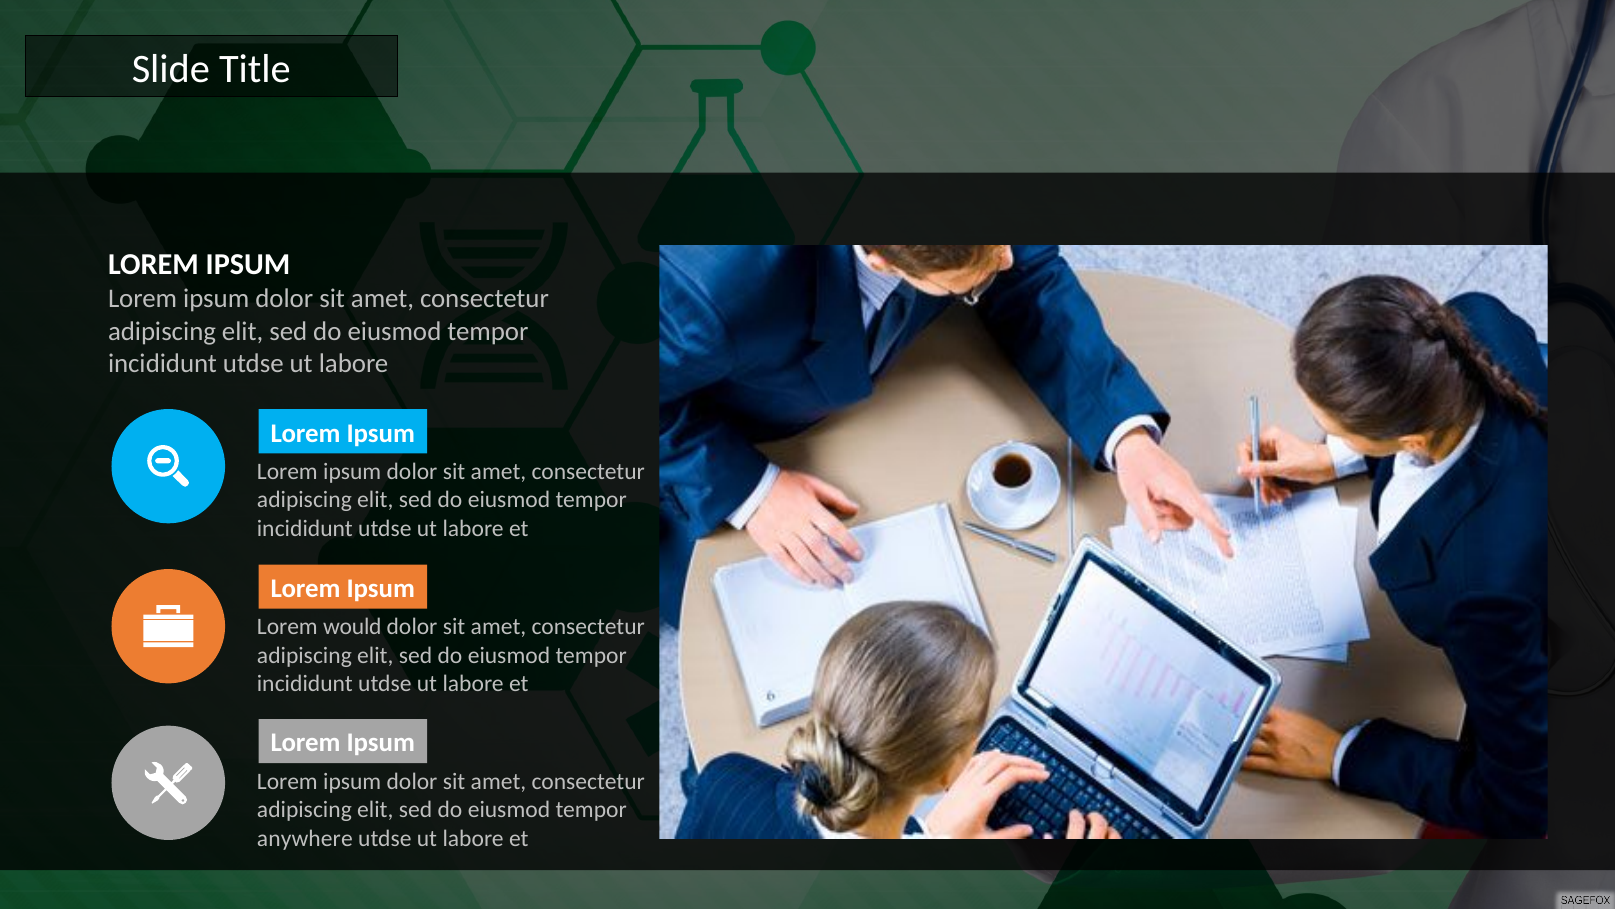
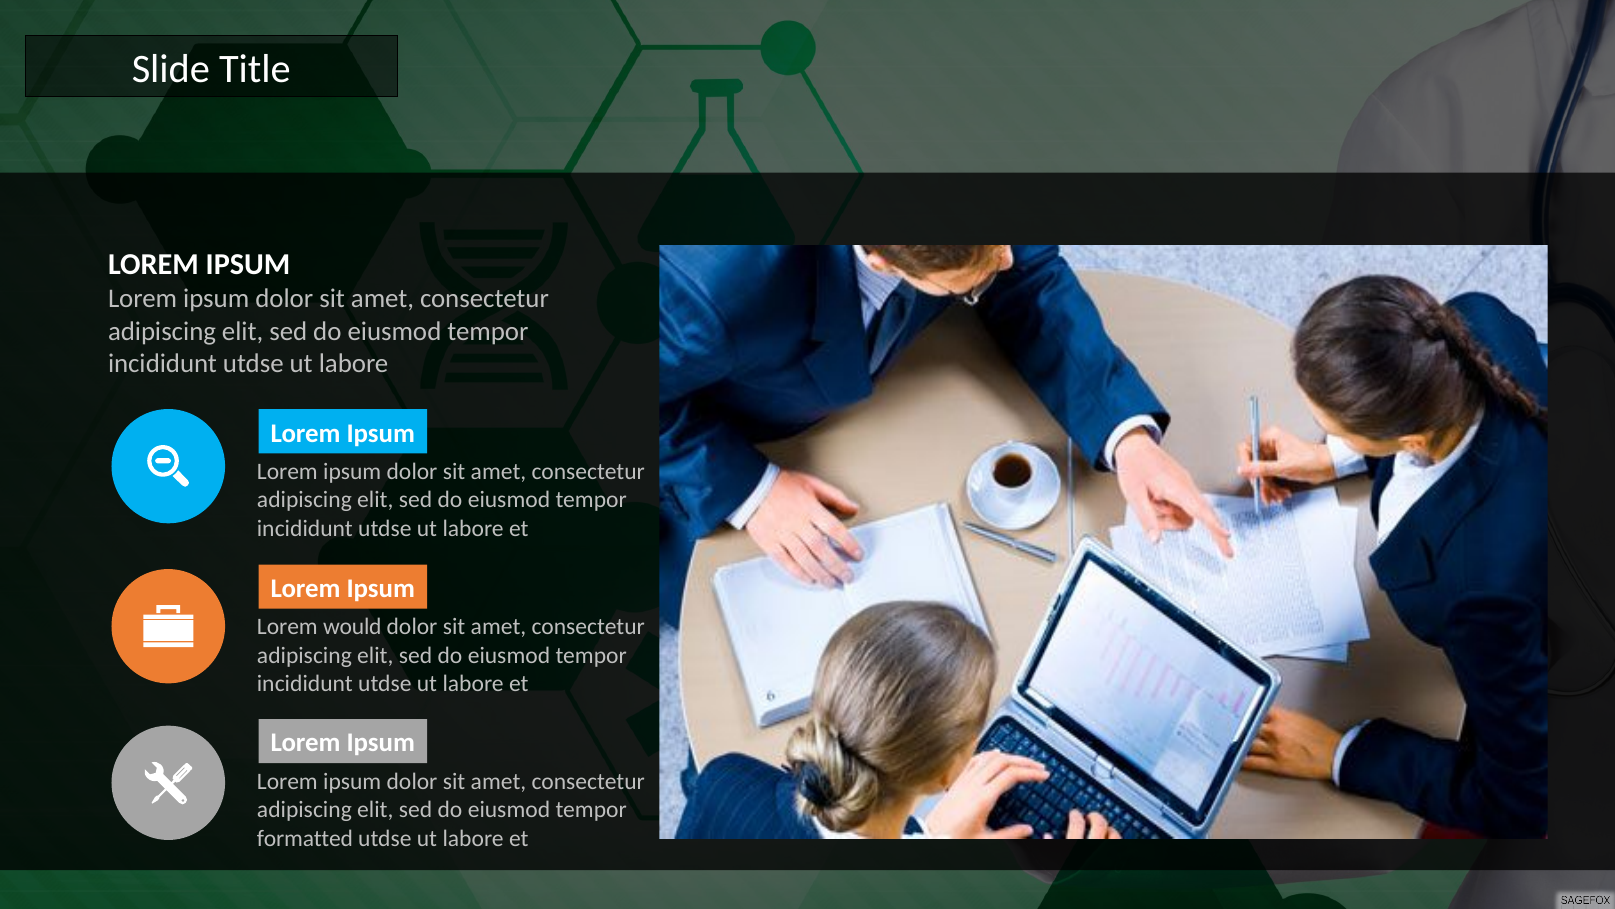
anywhere: anywhere -> formatted (305, 838)
